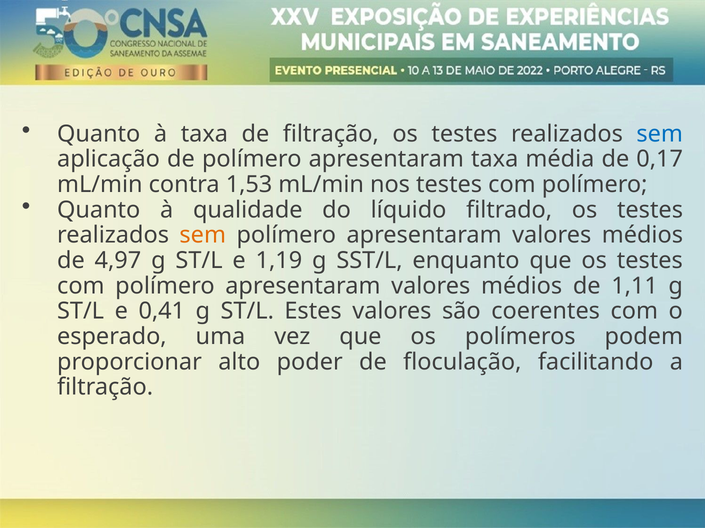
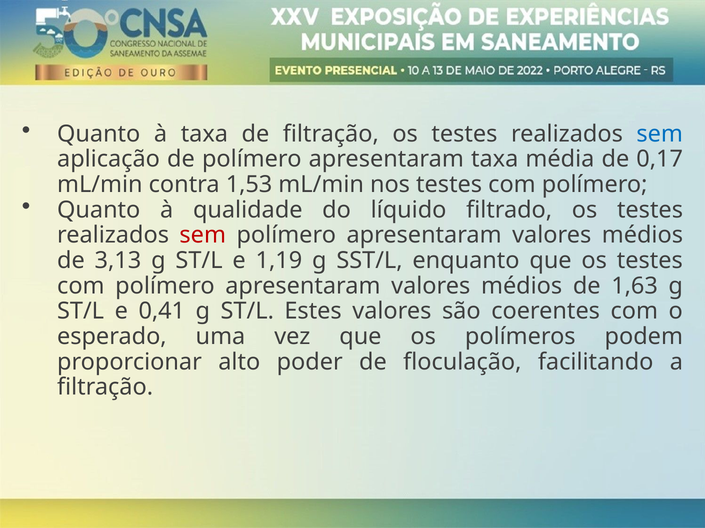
sem colour: orange -> red (203, 235)
4,97: 4,97 -> 3,13 (118, 261)
1,11: 1,11 -> 1,63 (635, 286)
